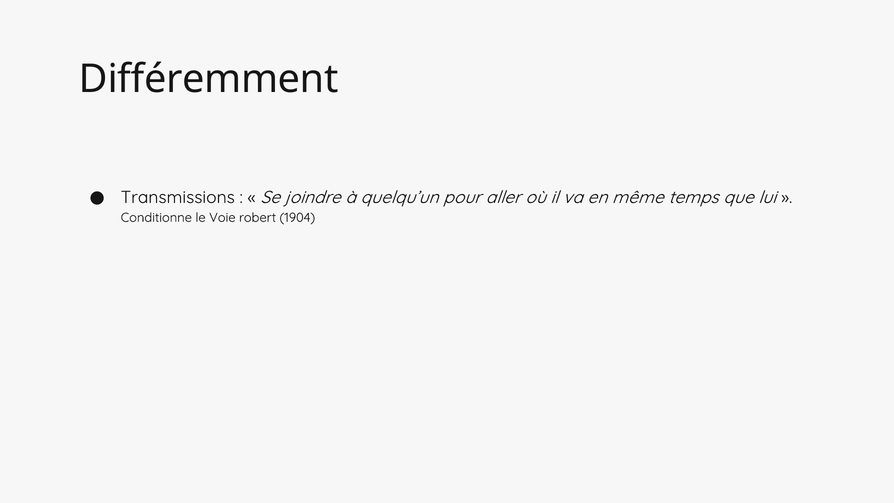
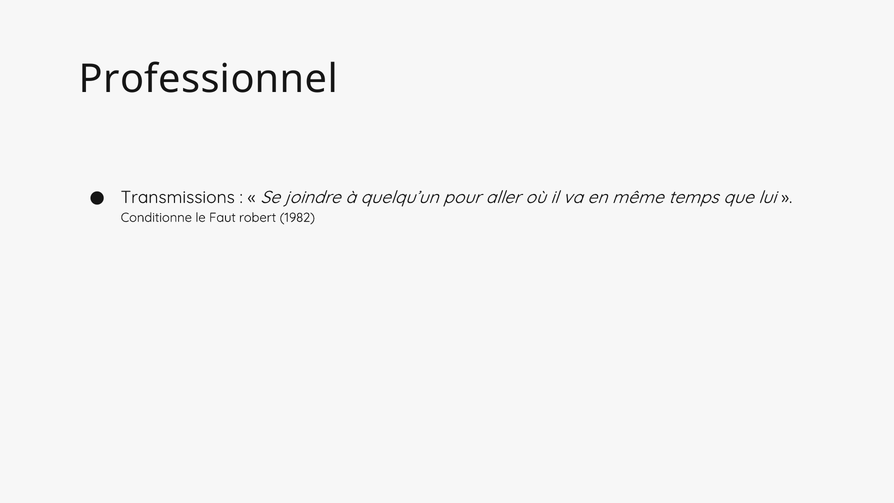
Différemment: Différemment -> Professionnel (208, 79)
Voie: Voie -> Faut (222, 218)
1904: 1904 -> 1982 (297, 218)
